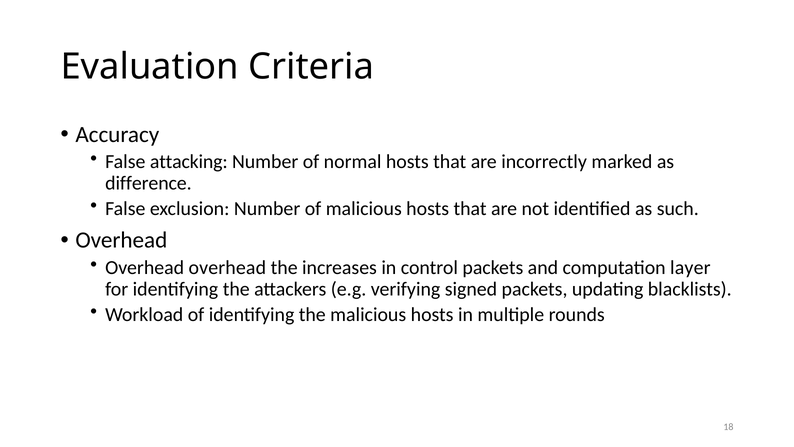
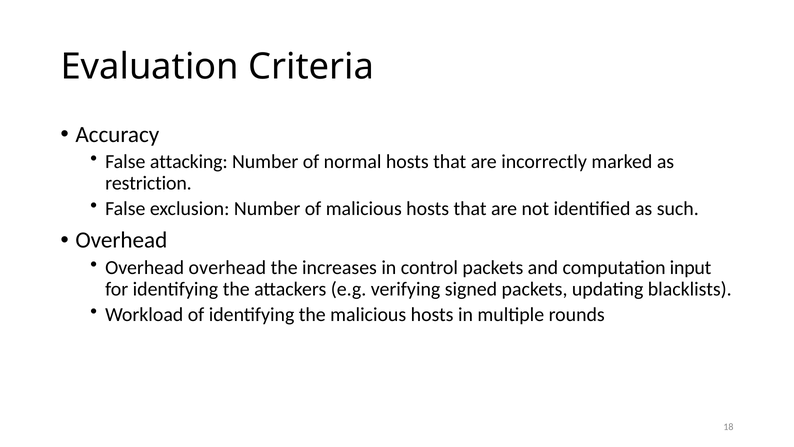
difference: difference -> restriction (148, 183)
layer: layer -> input (691, 267)
